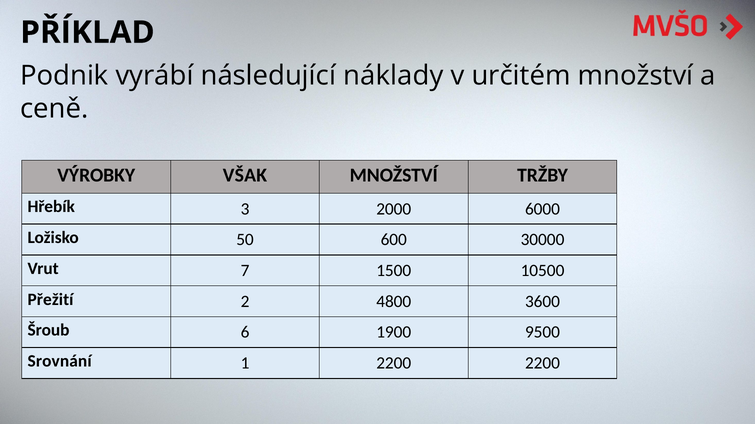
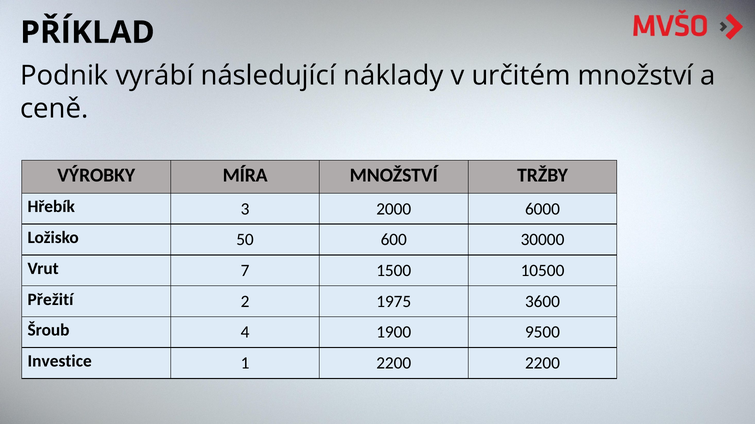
VŠAK: VŠAK -> MÍRA (245, 175)
4800: 4800 -> 1975 (394, 302)
6: 6 -> 4 (245, 333)
Srovnání: Srovnání -> Investice (60, 362)
